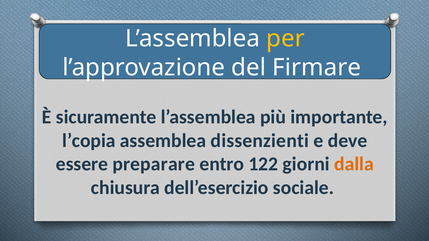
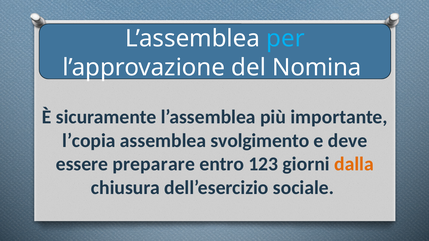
per colour: yellow -> light blue (285, 39)
Firmare: Firmare -> Nomina (317, 68)
dissenzienti: dissenzienti -> svolgimento (260, 141)
122: 122 -> 123 (263, 164)
